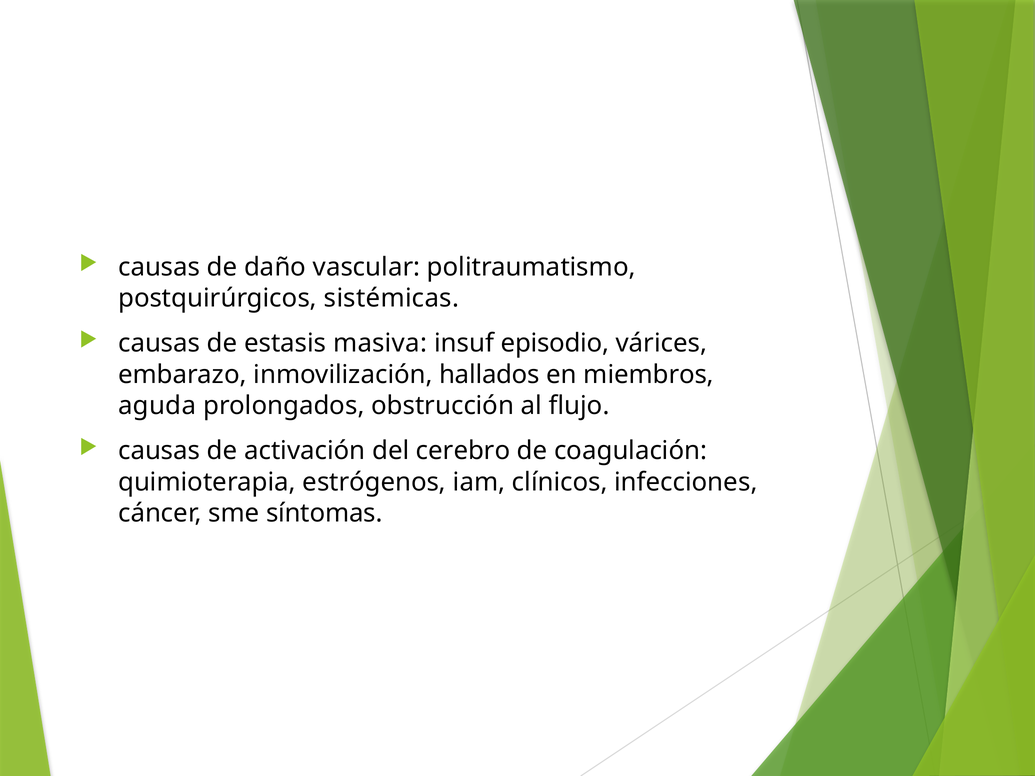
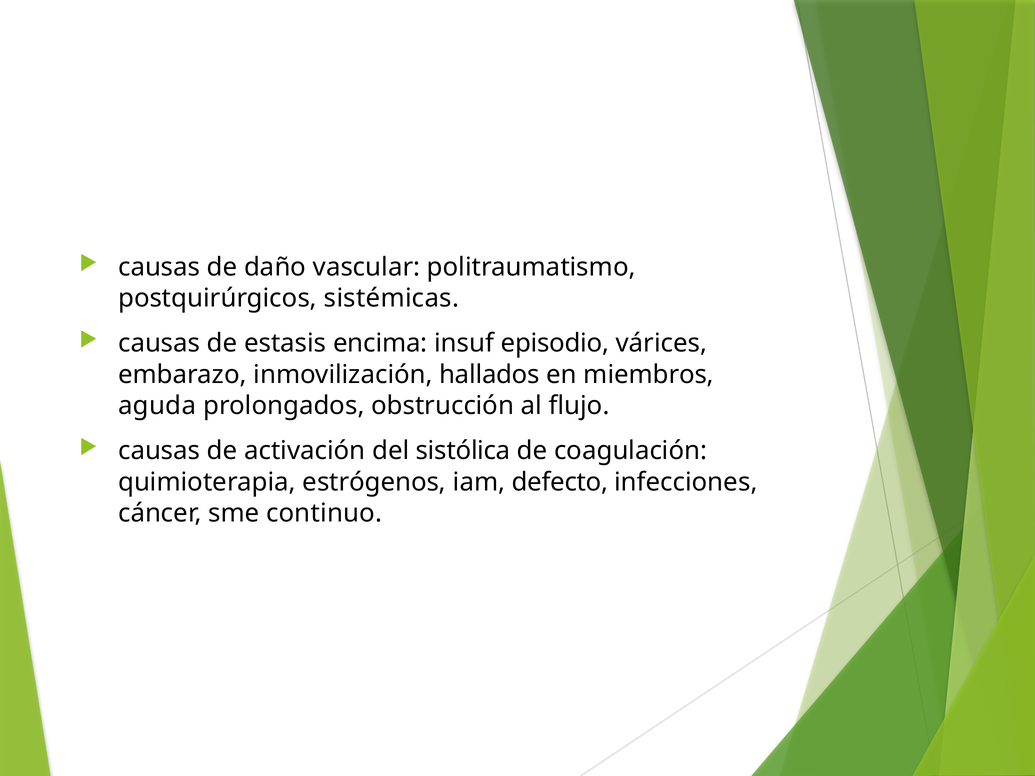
masiva: masiva -> encima (380, 344)
cerebro: cerebro -> sistólica (463, 451)
clínicos: clínicos -> defecto (560, 482)
síntomas: síntomas -> continuo (324, 513)
